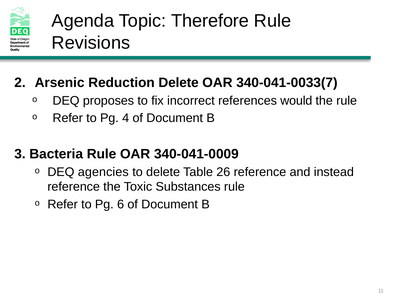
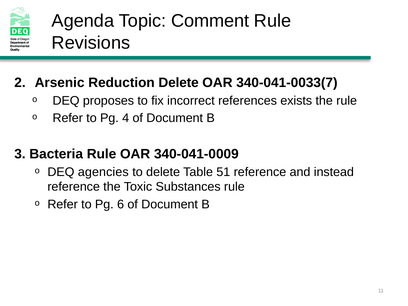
Therefore: Therefore -> Comment (210, 21)
would: would -> exists (296, 101)
26: 26 -> 51 (223, 172)
